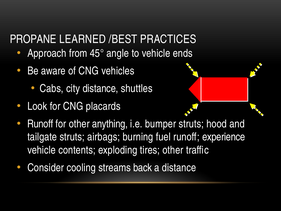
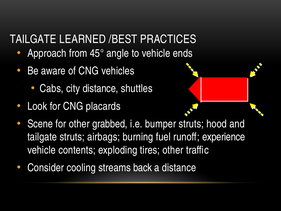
PROPANE: PROPANE -> TAILGATE (33, 39)
Runoff: Runoff -> Scene (40, 124)
anything: anything -> grabbed (110, 124)
